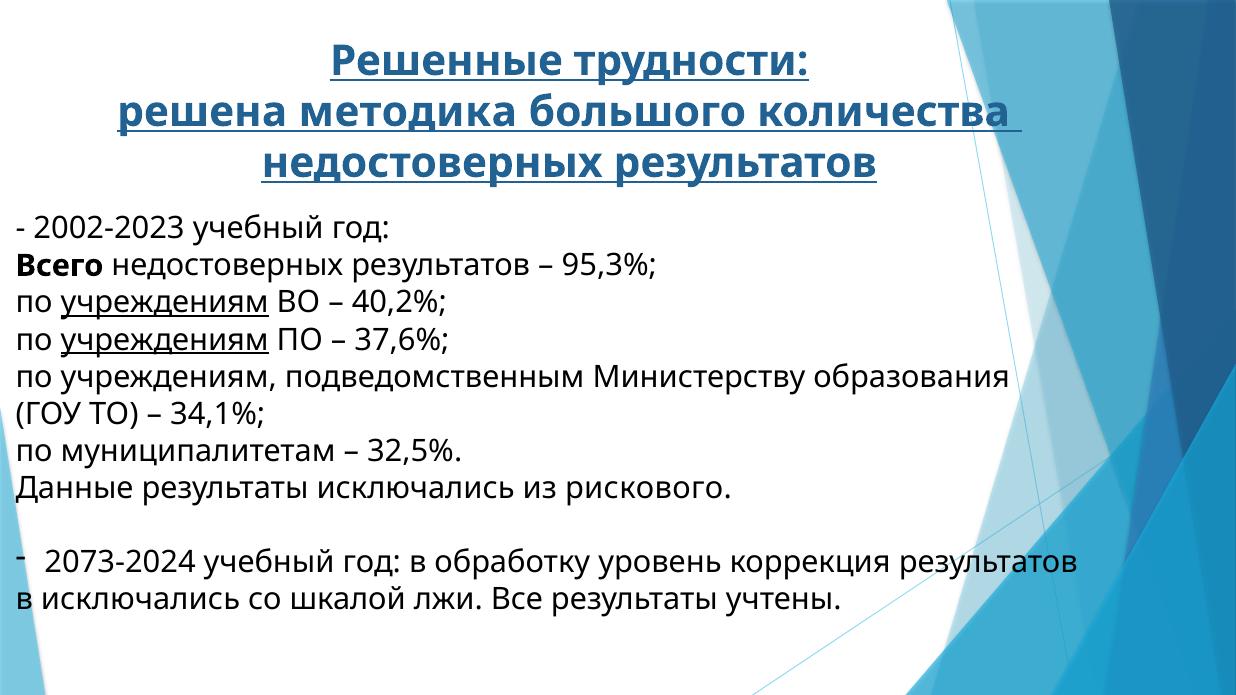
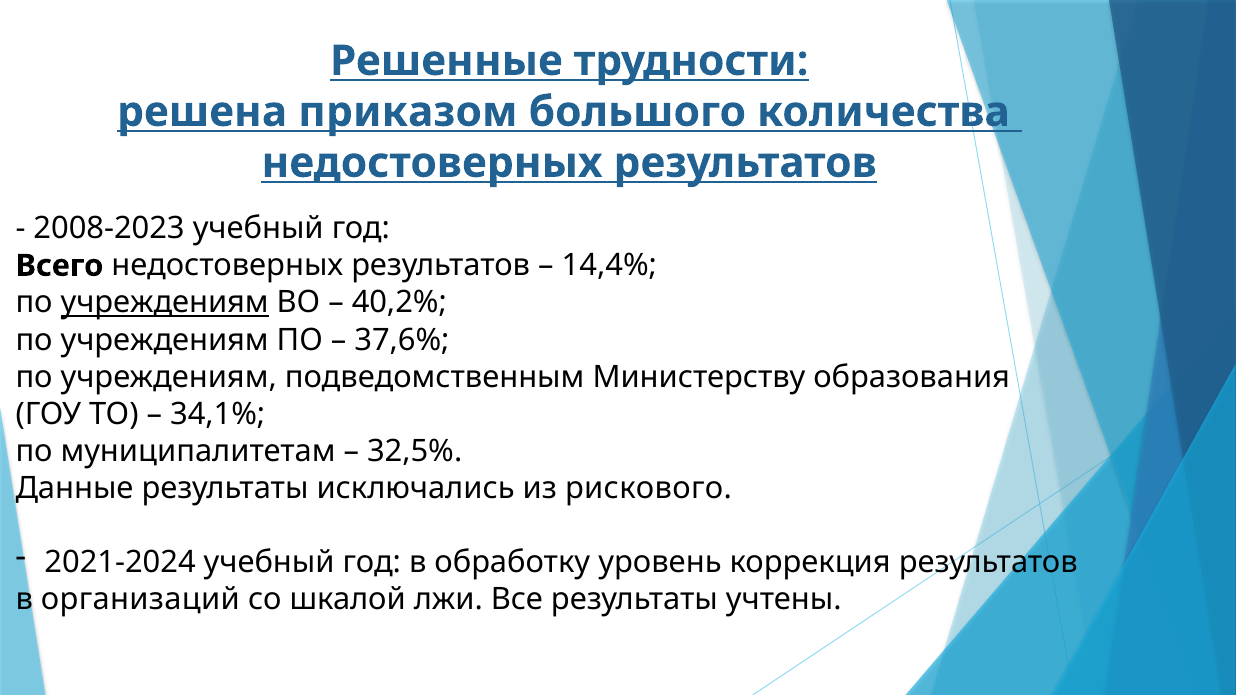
методика: методика -> приказом (408, 112)
2002-2023: 2002-2023 -> 2008-2023 (109, 229)
95,3%: 95,3% -> 14,4% (609, 266)
учреждениям underline: present -> none (165, 340)
2073-2024: 2073-2024 -> 2021-2024 (120, 562)
в исключались: исключались -> организаций (140, 599)
